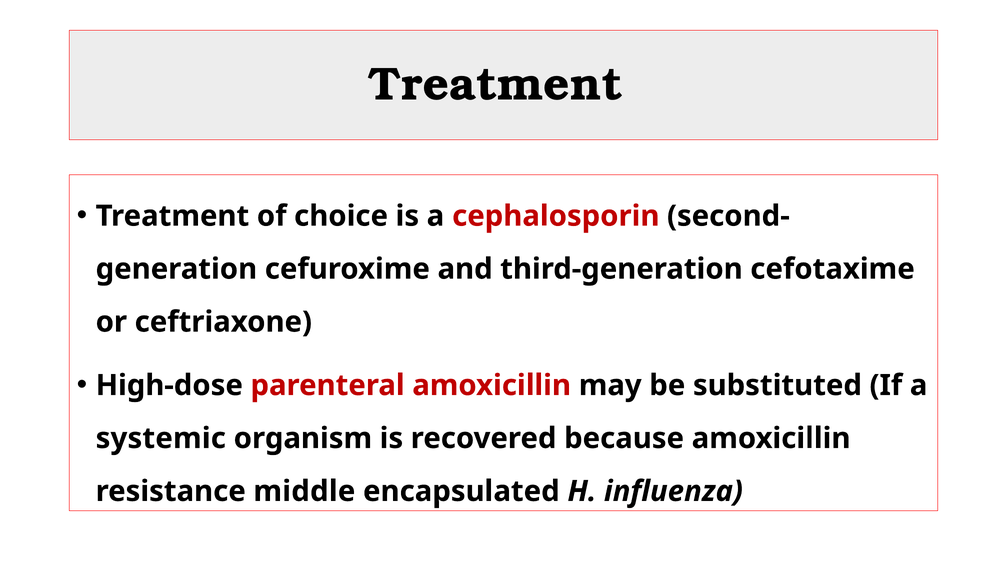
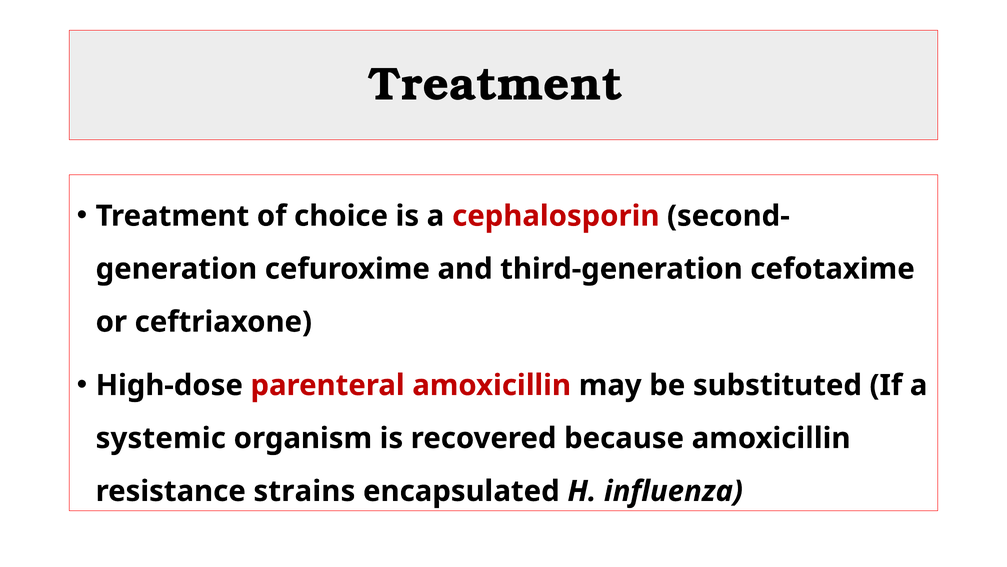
middle: middle -> strains (304, 491)
